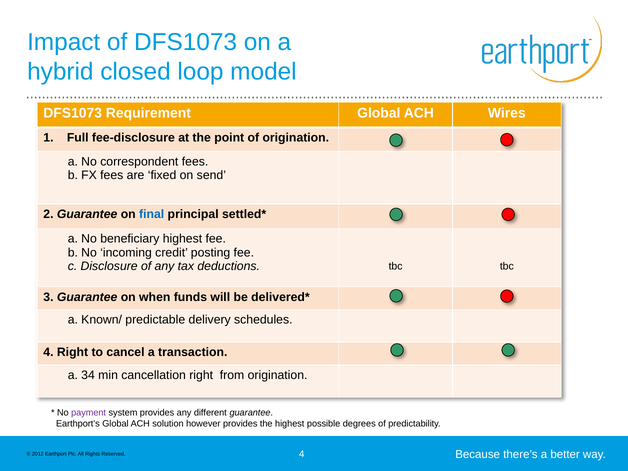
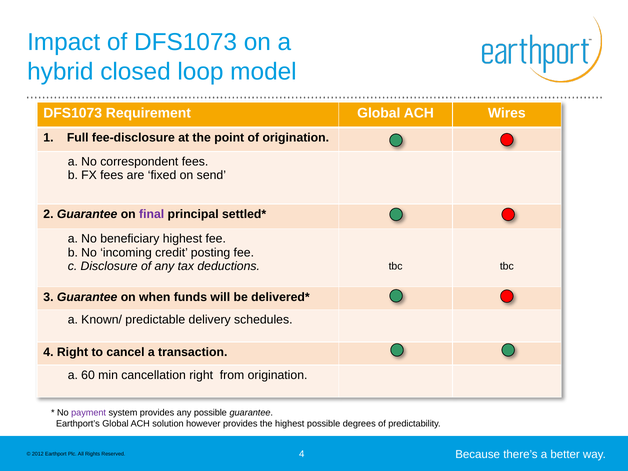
final colour: blue -> purple (152, 214)
34: 34 -> 60 (88, 375)
any different: different -> possible (210, 413)
